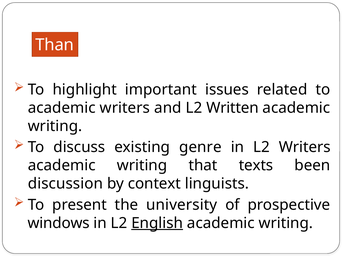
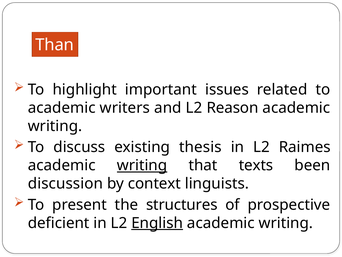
Written: Written -> Reason (233, 108)
genre: genre -> thesis (200, 147)
L2 Writers: Writers -> Raimes (305, 147)
writing underline: none -> present (142, 165)
university: university -> structures (182, 204)
windows: windows -> deficient (59, 223)
